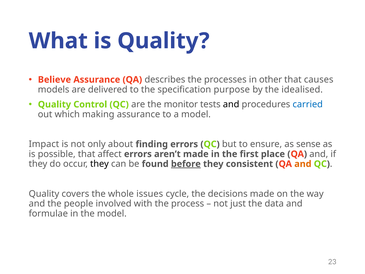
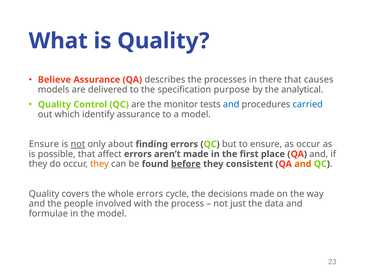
other: other -> there (271, 80)
idealised: idealised -> analytical (302, 89)
and colour: black -> blue (231, 104)
making: making -> identify (98, 114)
Impact: Impact -> Ensure (44, 144)
not underline: none -> present (78, 144)
as sense: sense -> occur (308, 144)
they colour: black -> orange (99, 164)
whole issues: issues -> errors (150, 194)
